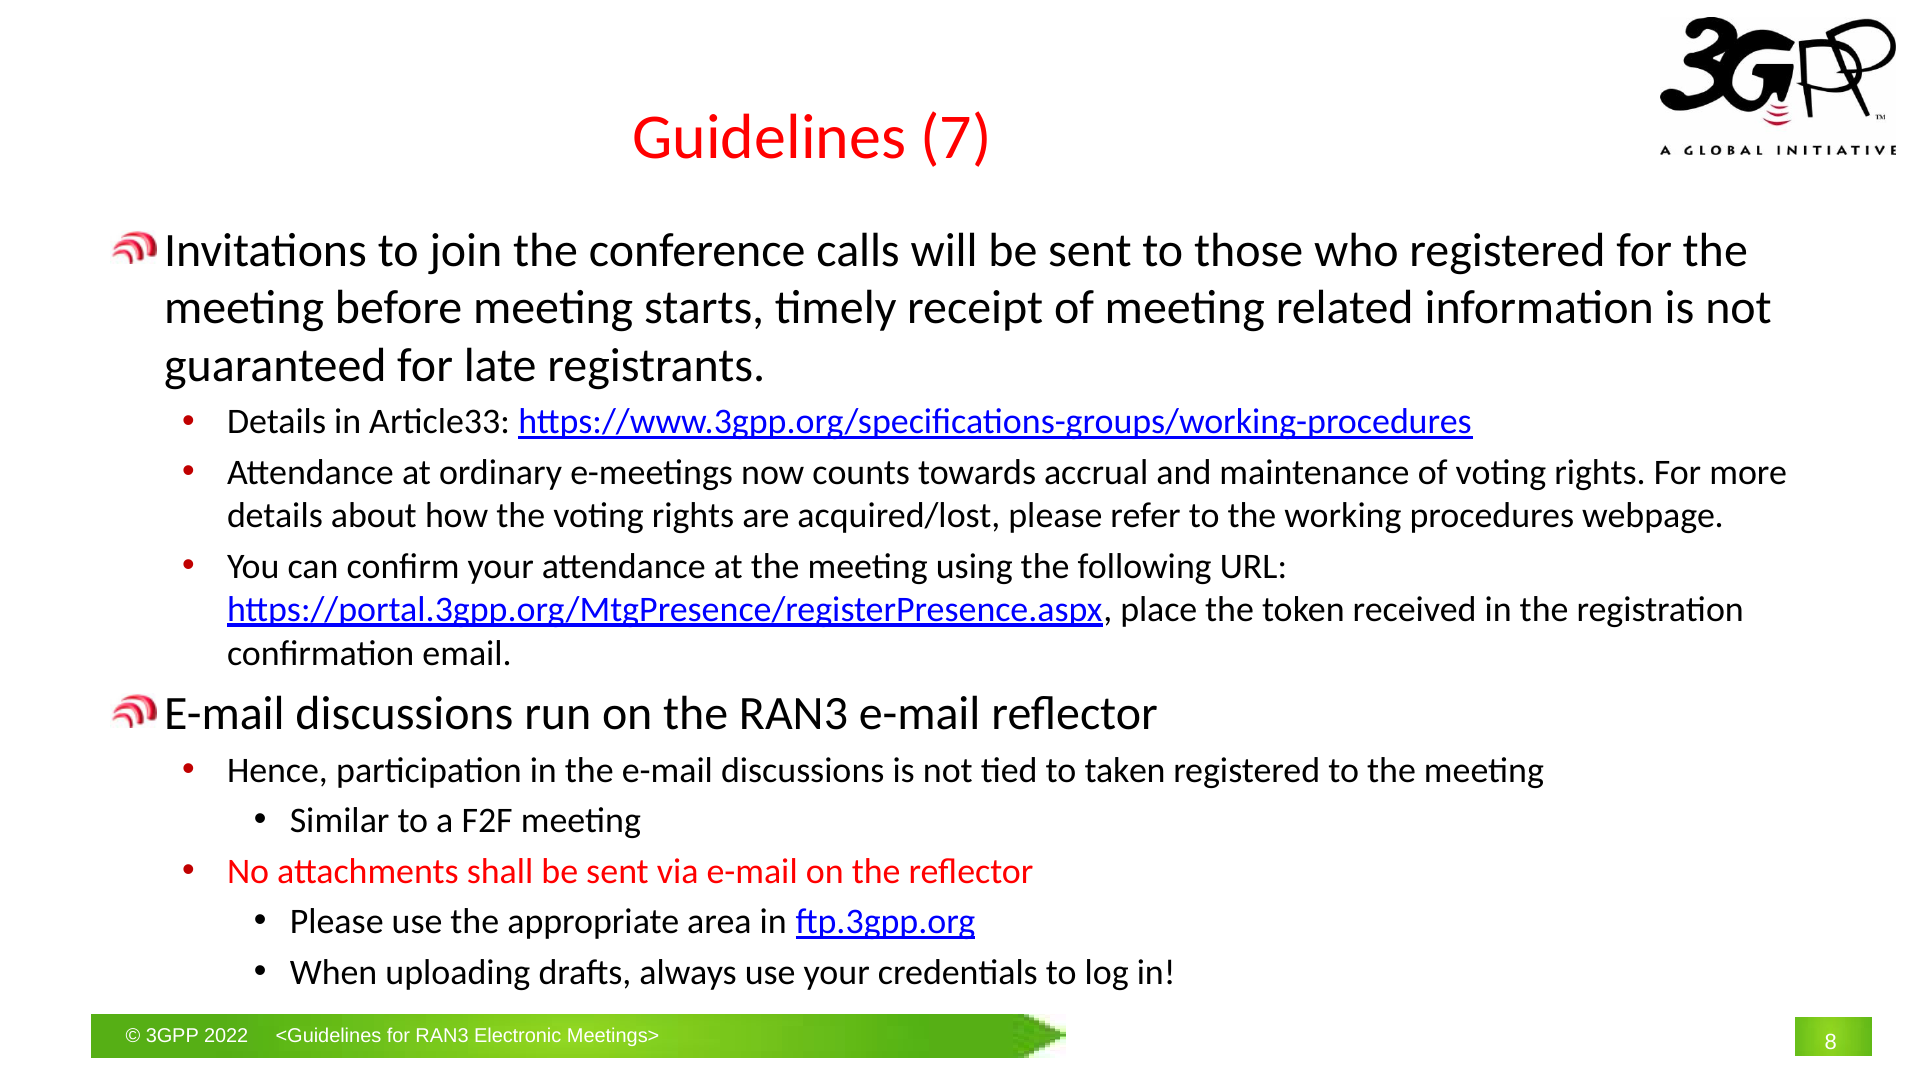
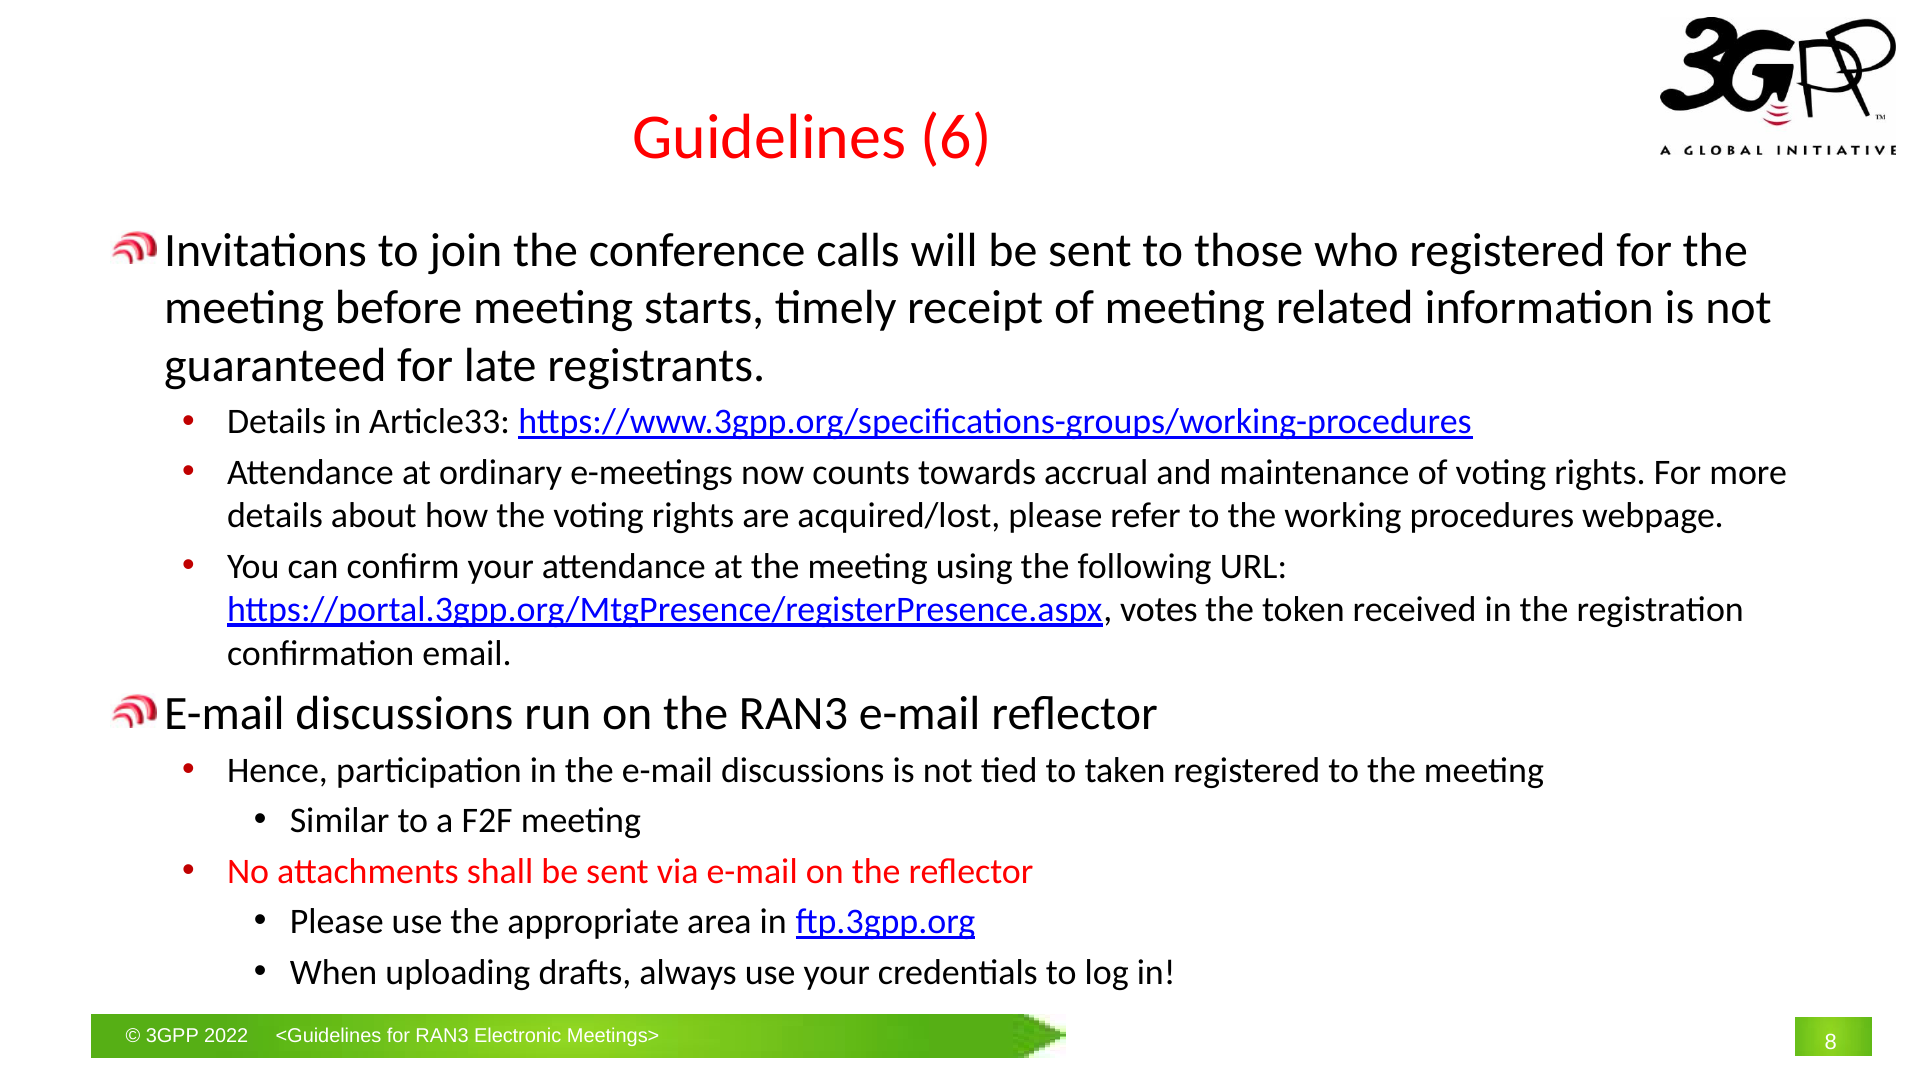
7: 7 -> 6 (956, 137)
place: place -> votes (1159, 610)
